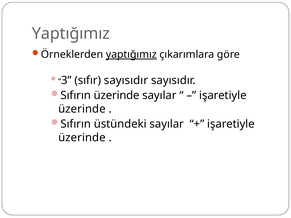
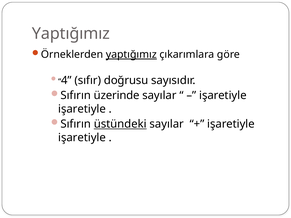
3: 3 -> 4 (66, 80)
sıfır sayısıdır: sayısıdır -> doğrusu (126, 80)
üzerinde: üzerinde -> işaretiyle (82, 109)
üstündeki underline: none -> present (120, 124)
üzerinde: üzerinde -> işaretiyle (82, 138)
